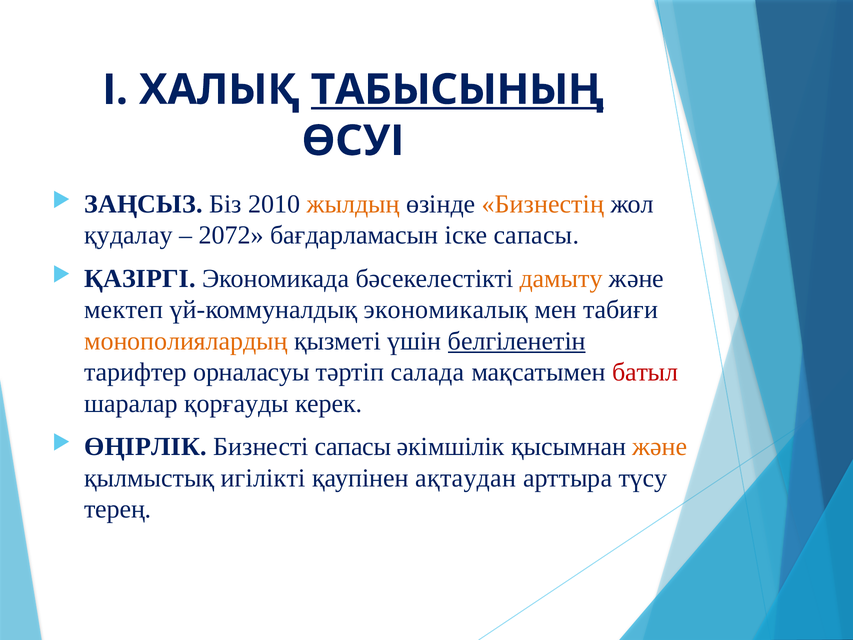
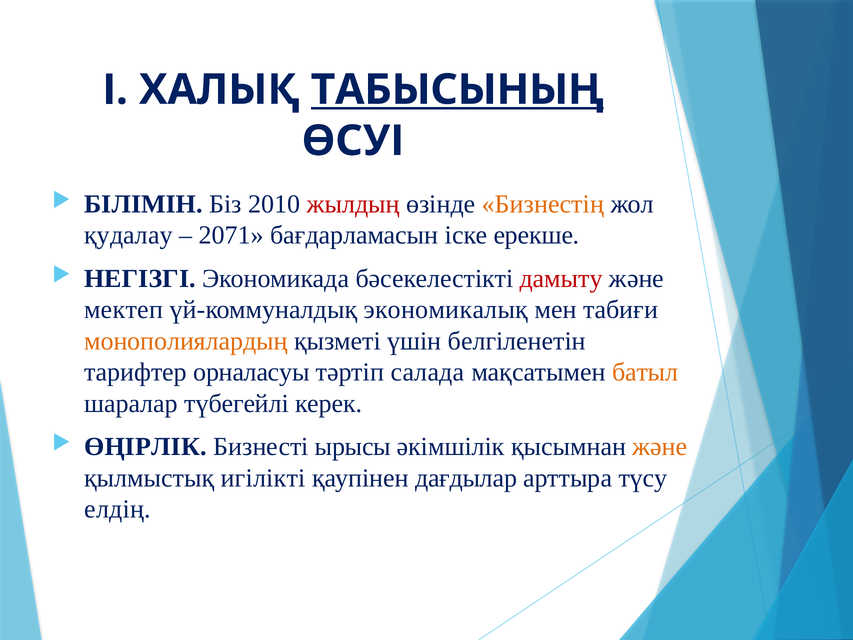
ЗАҢСЫЗ: ЗАҢСЫЗ -> БІЛІМІН (143, 204)
жылдың colour: orange -> red (353, 204)
2072: 2072 -> 2071 (231, 235)
іске сапасы: сапасы -> ерекше (537, 235)
ҚАЗІРГІ: ҚАЗІРГІ -> НЕГІЗГІ (140, 278)
дамыту colour: orange -> red (561, 278)
белгіленетін underline: present -> none (517, 341)
батыл colour: red -> orange (645, 372)
қорғауды: қорғауды -> түбегейлі (237, 403)
Бизнесті сапасы: сапасы -> ырысы (353, 447)
ақтаудан: ақтаудан -> дағдылар (466, 478)
терең: терең -> елдің (118, 509)
